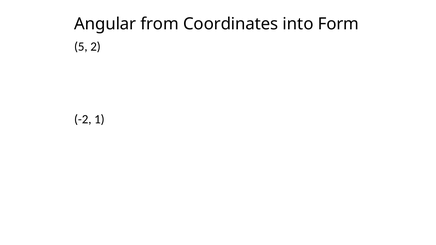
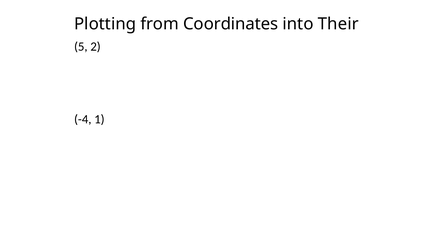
Angular: Angular -> Plotting (105, 24)
Form: Form -> Their (338, 24)
-2: -2 -> -4 (83, 120)
